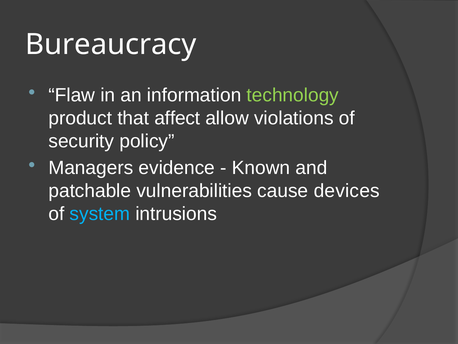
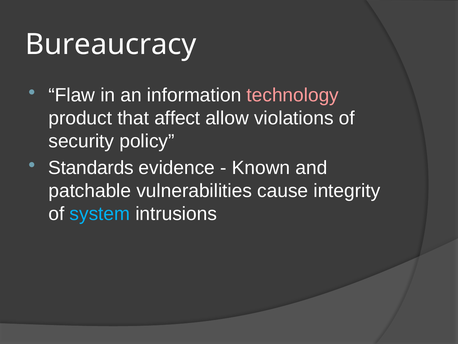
technology colour: light green -> pink (293, 95)
Managers: Managers -> Standards (91, 168)
devices: devices -> integrity (347, 191)
